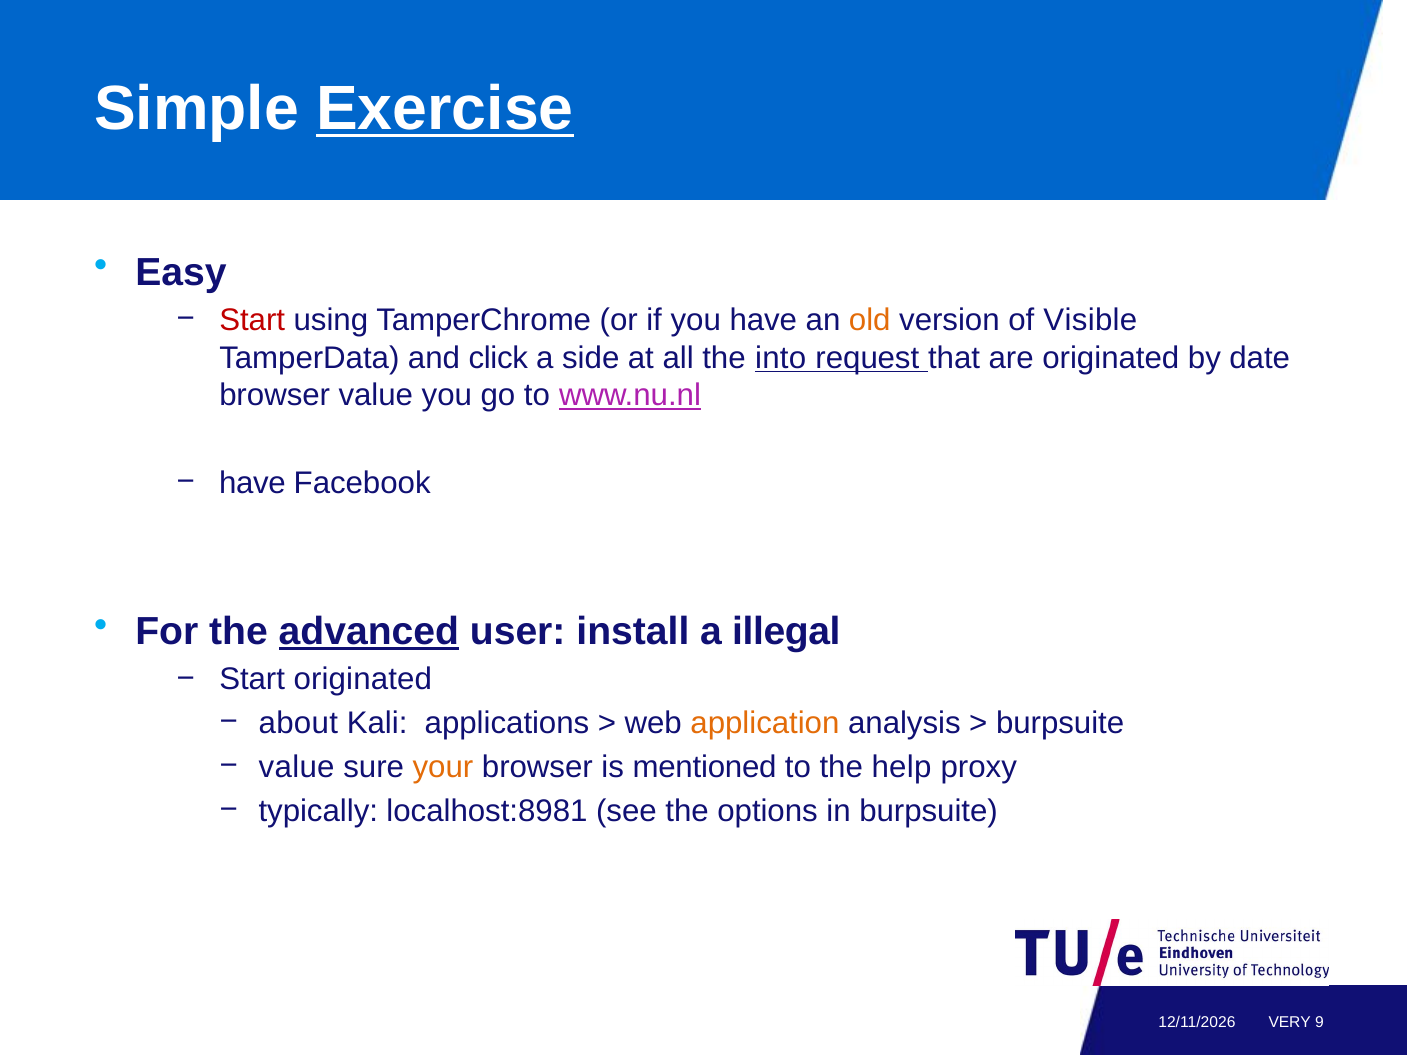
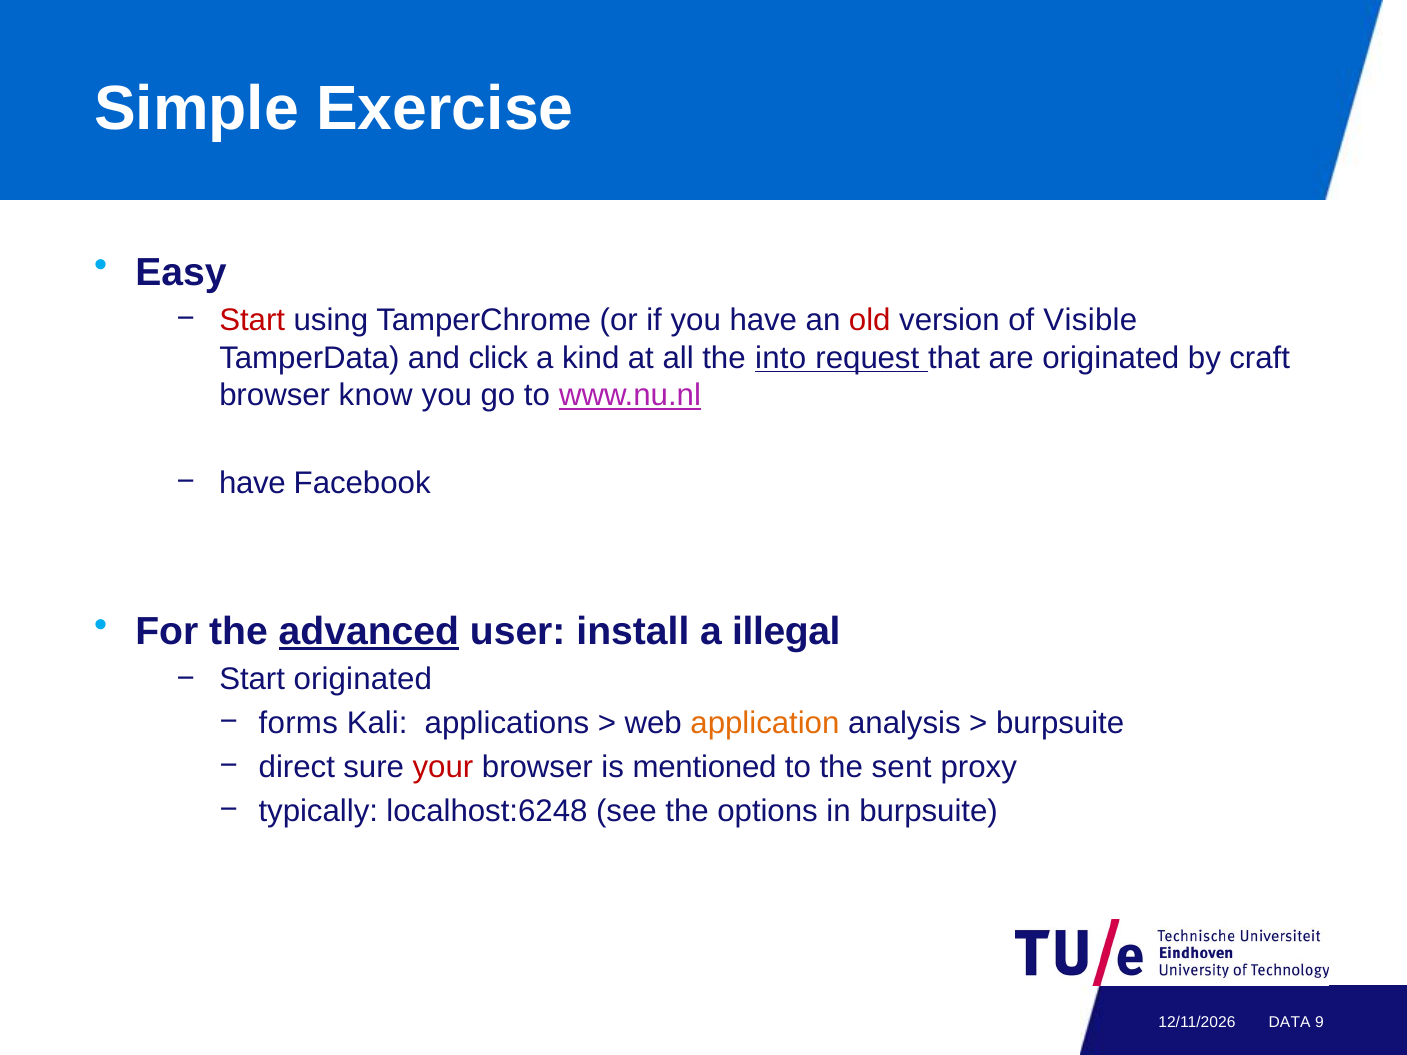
Exercise underline: present -> none (445, 109)
old colour: orange -> red (870, 320)
side: side -> kind (591, 358)
date: date -> craft (1260, 358)
browser value: value -> know (376, 395)
about: about -> forms (298, 724)
value: value -> direct (297, 767)
your colour: orange -> red (443, 767)
help: help -> sent (902, 767)
localhost:8981: localhost:8981 -> localhost:6248 (487, 811)
VERY: VERY -> DATA (1290, 1023)
